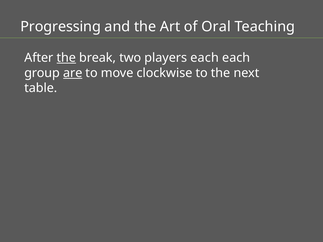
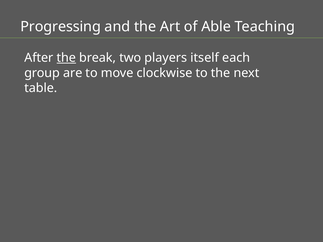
Oral: Oral -> Able (216, 27)
players each: each -> itself (205, 58)
are underline: present -> none (73, 73)
